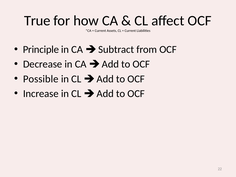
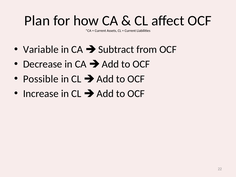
True: True -> Plan (37, 21)
Principle: Principle -> Variable (41, 50)
